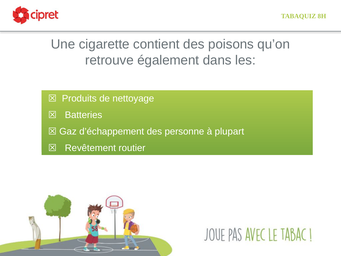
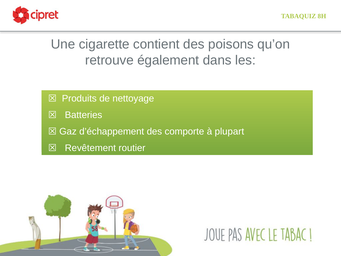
personne: personne -> comporte (184, 131)
